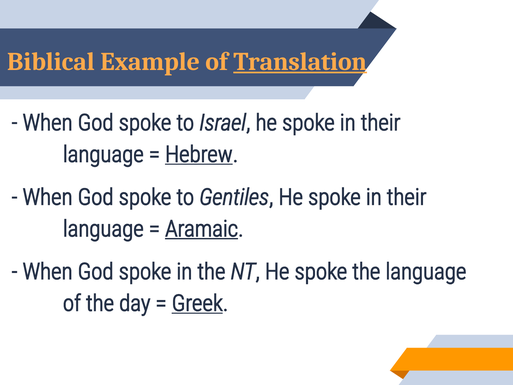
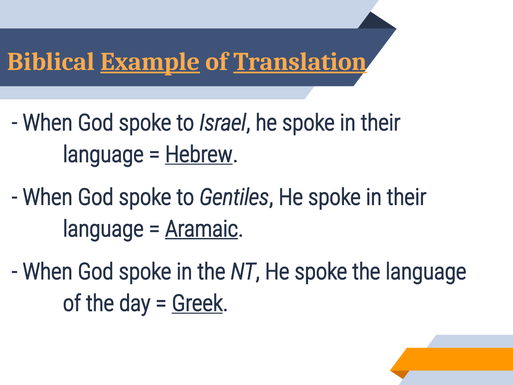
Example underline: none -> present (150, 62)
